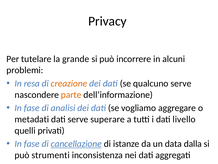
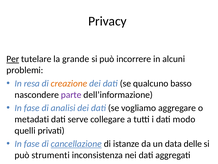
Per underline: none -> present (13, 59)
qualcuno serve: serve -> basso (181, 83)
parte colour: orange -> purple (71, 94)
superare: superare -> collegare (108, 119)
livello: livello -> modo (184, 119)
dalla: dalla -> delle (193, 143)
